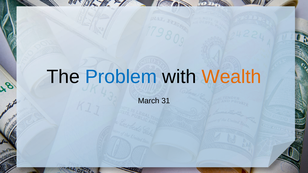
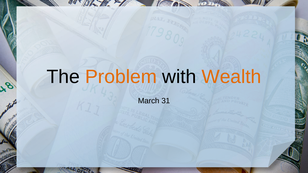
Problem colour: blue -> orange (121, 77)
